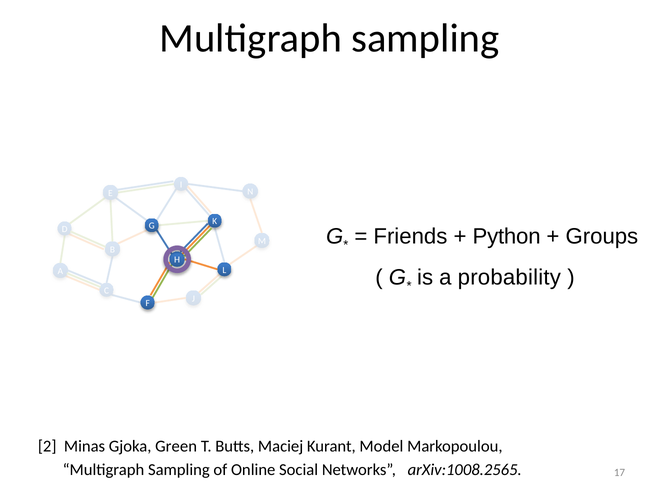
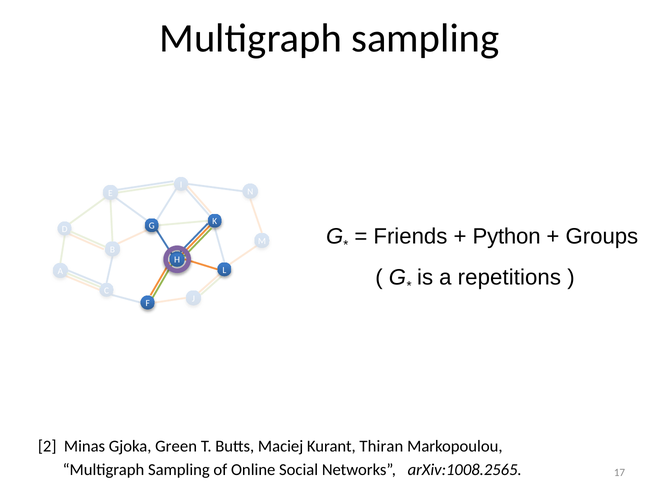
probability: probability -> repetitions (509, 277)
Model: Model -> Thiran (381, 446)
